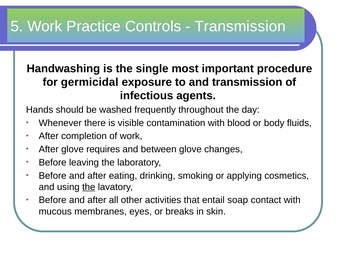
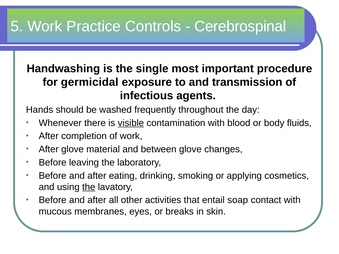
Transmission: Transmission -> Cerebrospinal (240, 26)
visible underline: none -> present (131, 123)
requires: requires -> material (103, 149)
